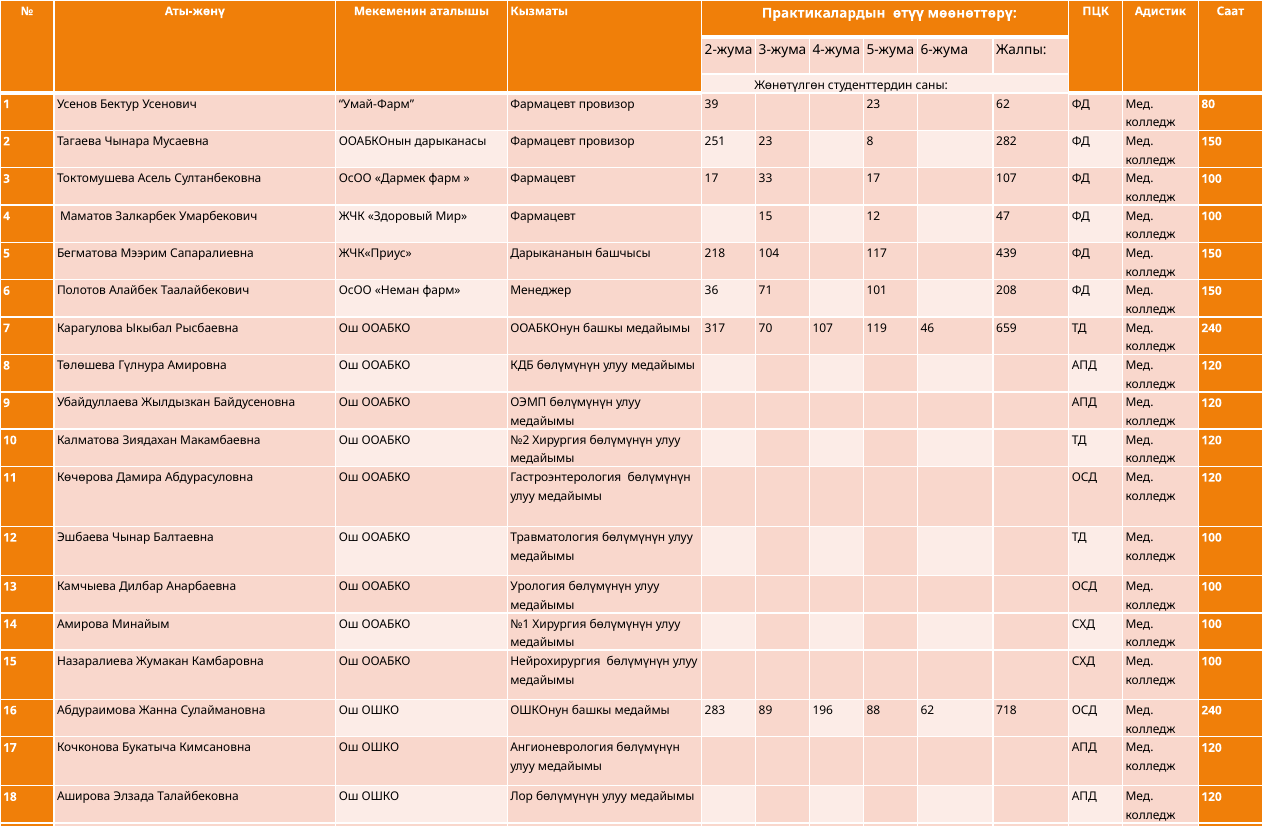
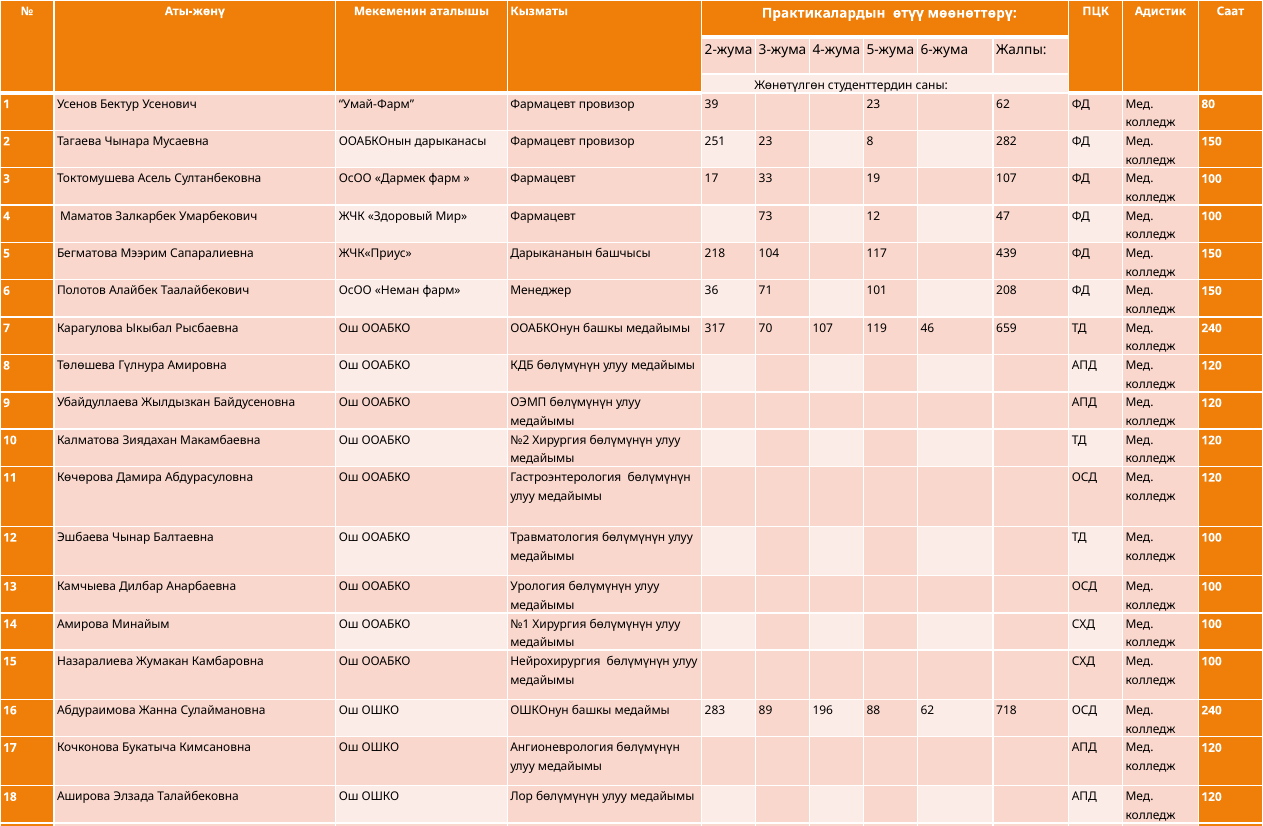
33 17: 17 -> 19 (873, 179)
Фармацевт 15: 15 -> 73 (766, 216)
